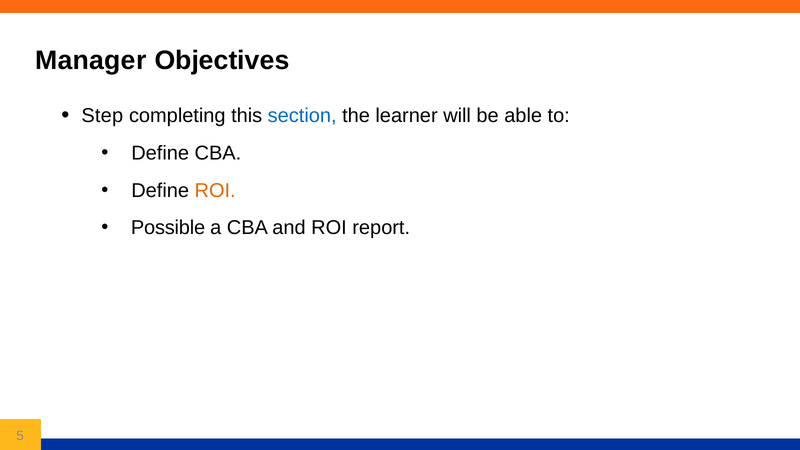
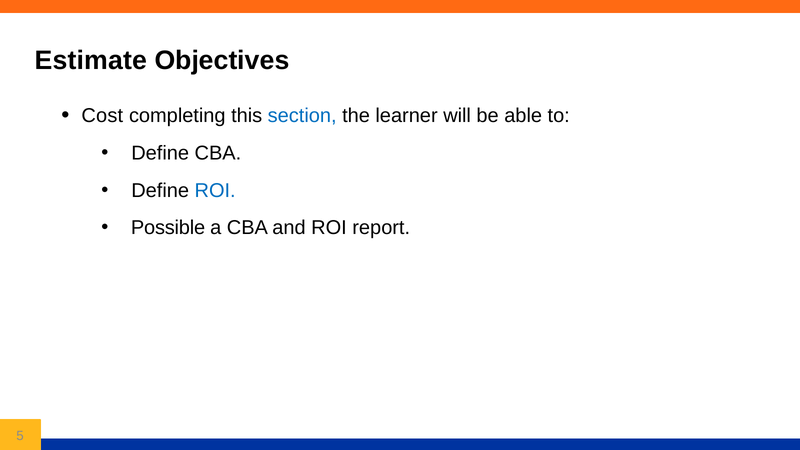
Manager: Manager -> Estimate (91, 60)
Step: Step -> Cost (102, 116)
ROI colour: orange -> blue (215, 191)
